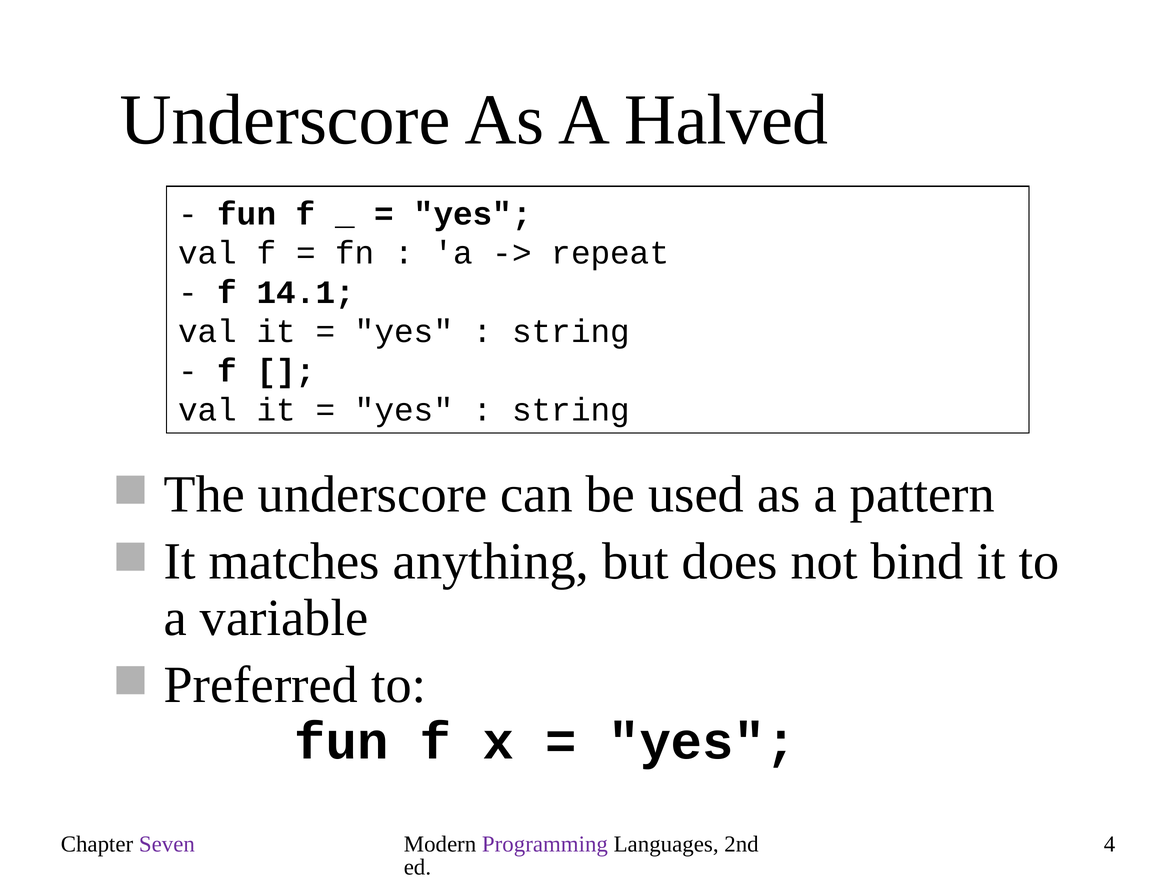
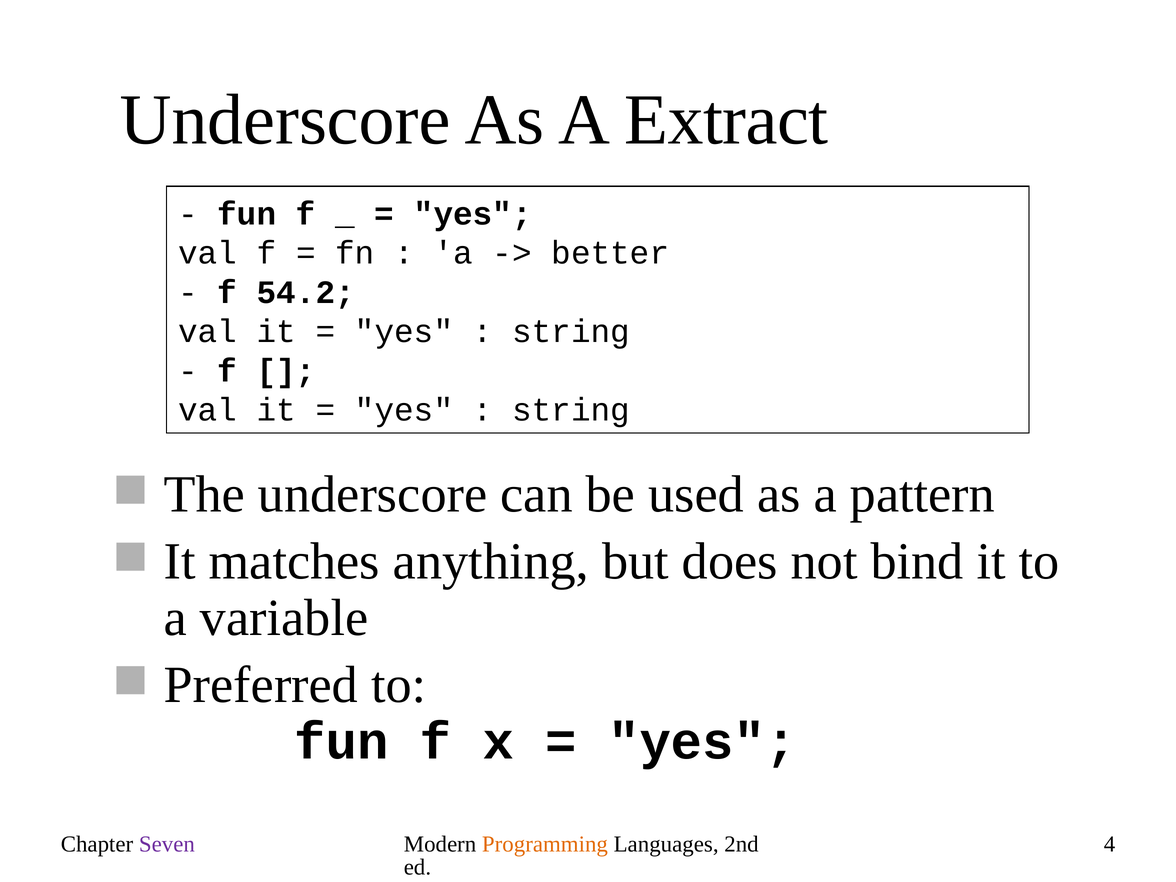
Halved: Halved -> Extract (726, 120)
repeat: repeat -> better (610, 253)
14.1: 14.1 -> 54.2 (306, 292)
Programming colour: purple -> orange (545, 844)
